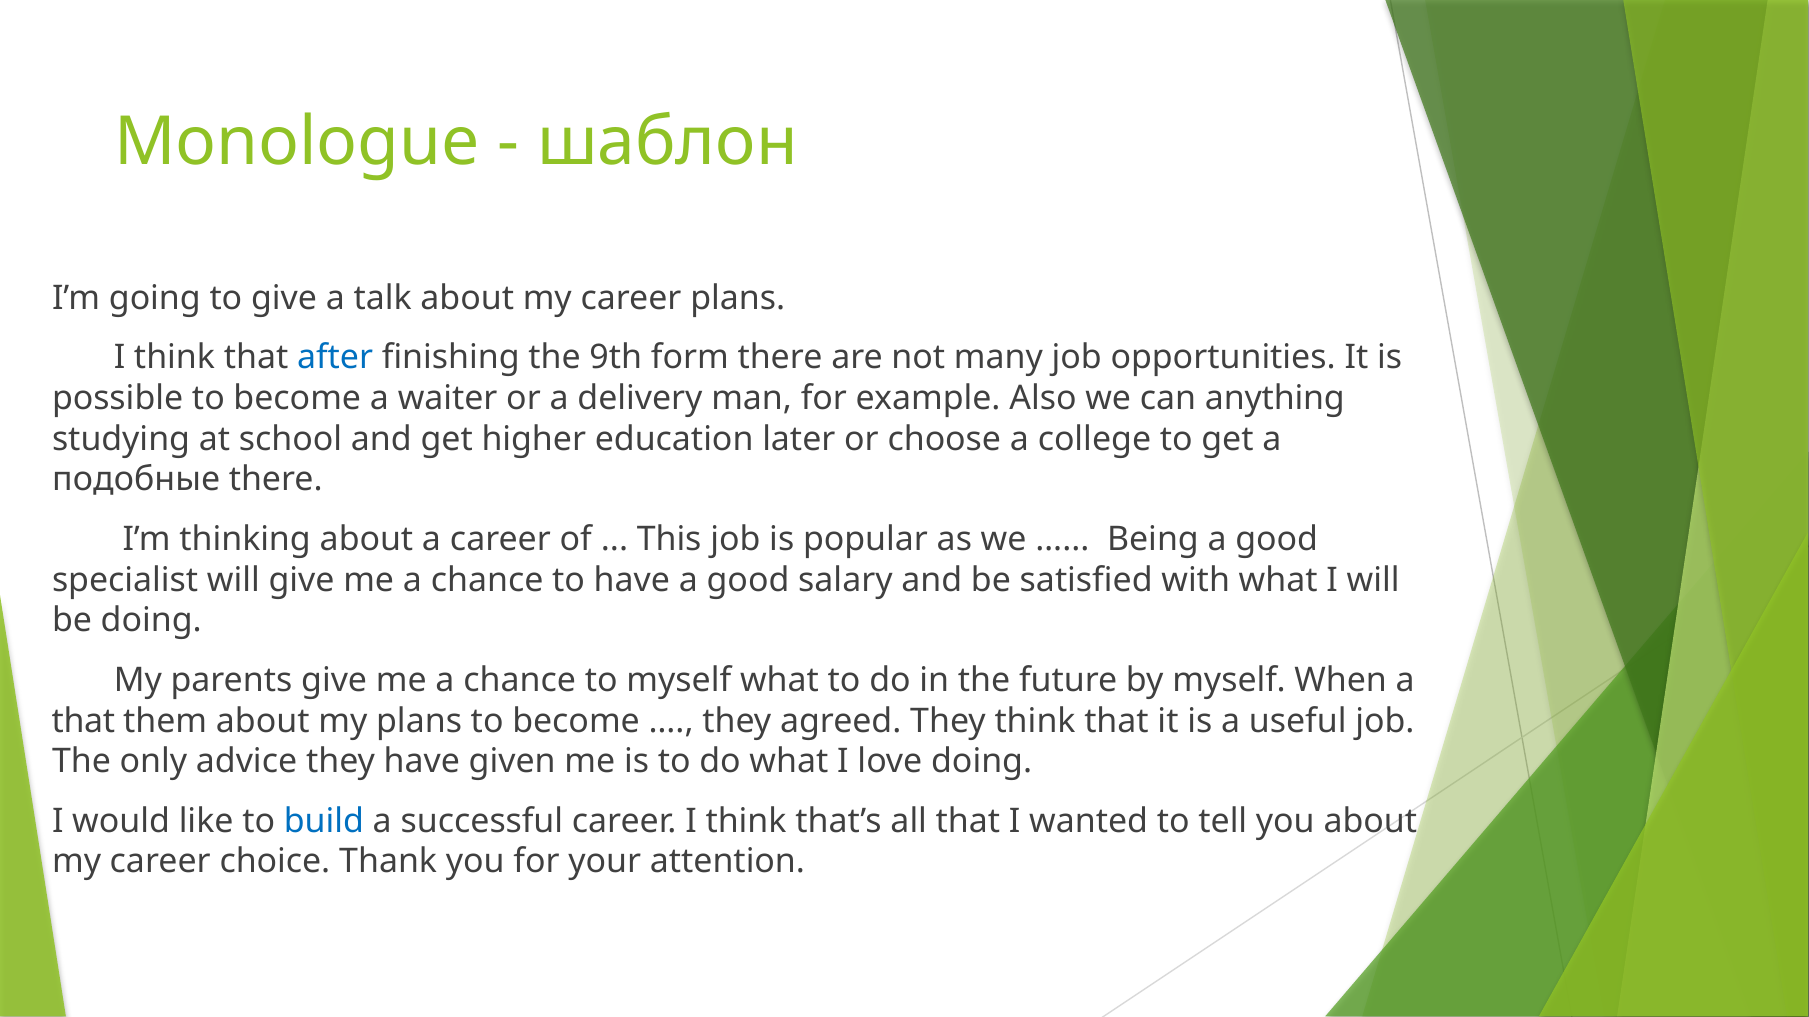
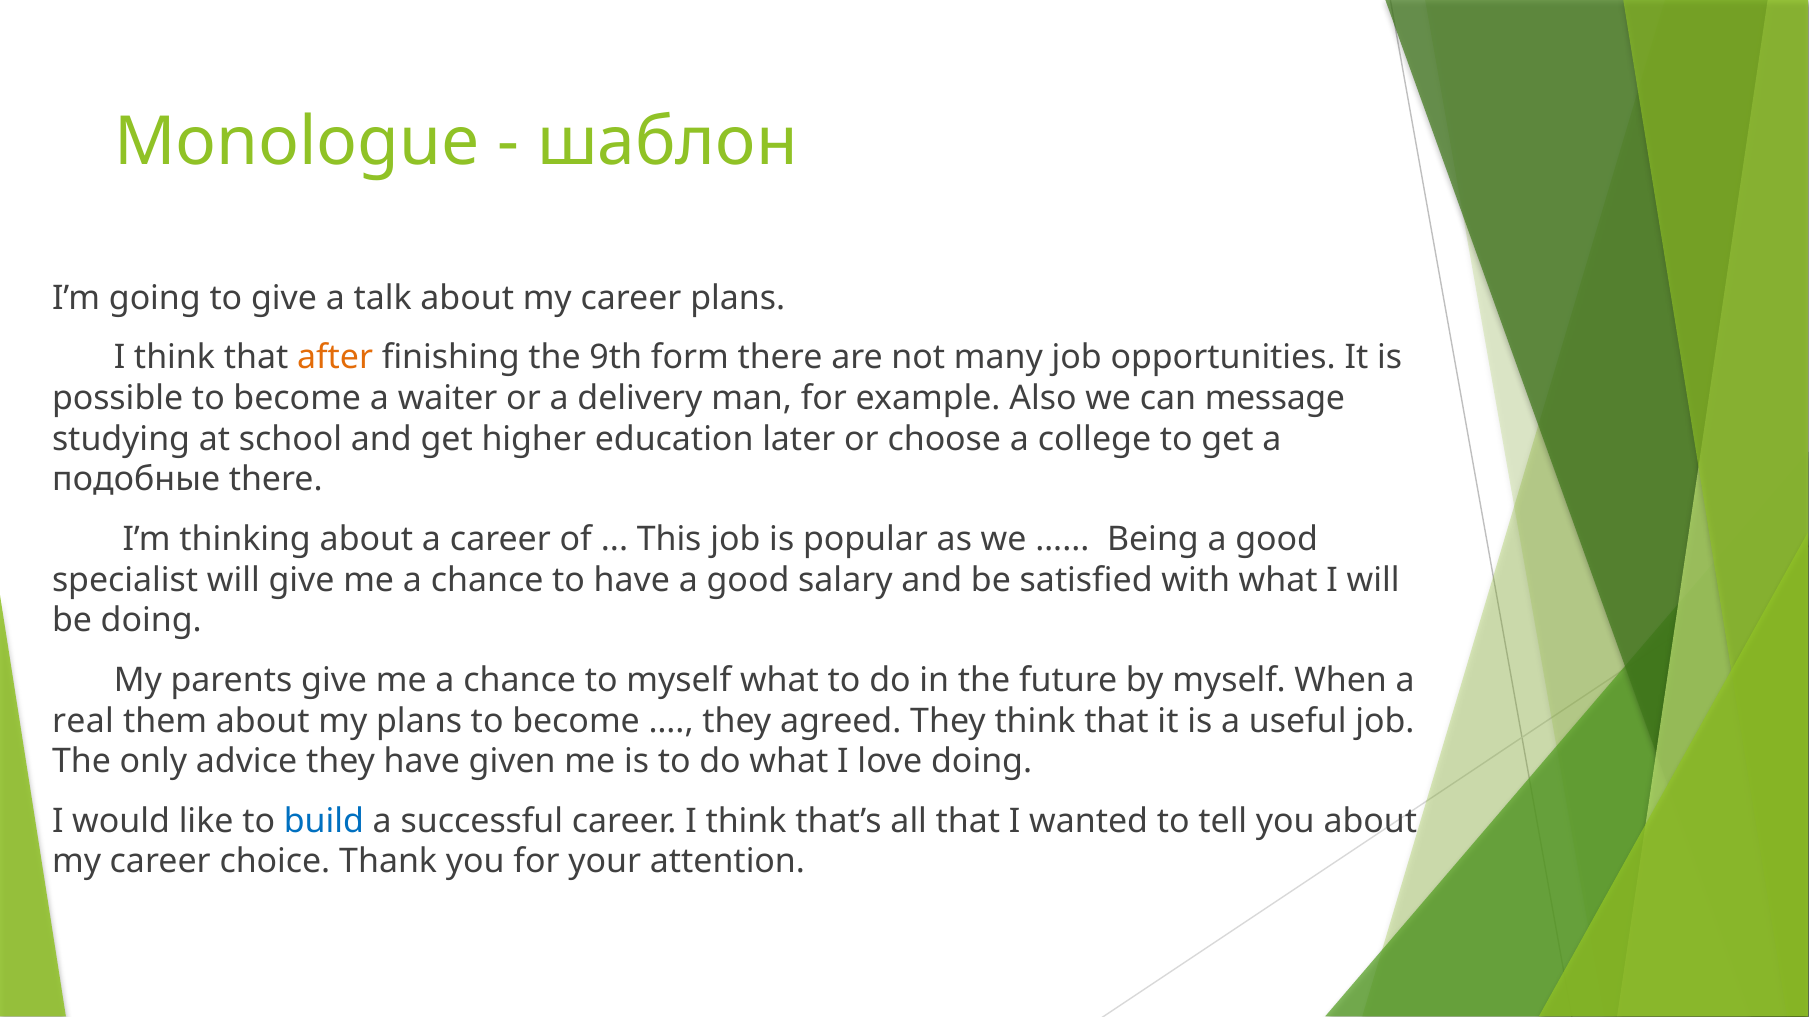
after colour: blue -> orange (335, 358)
anything: anything -> message (1275, 399)
that: that -> real (83, 721)
